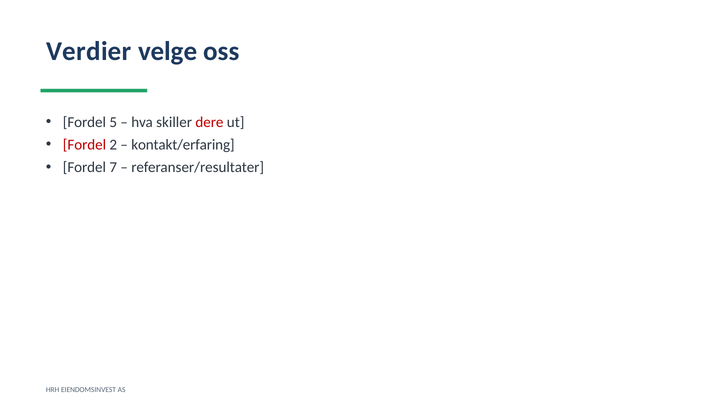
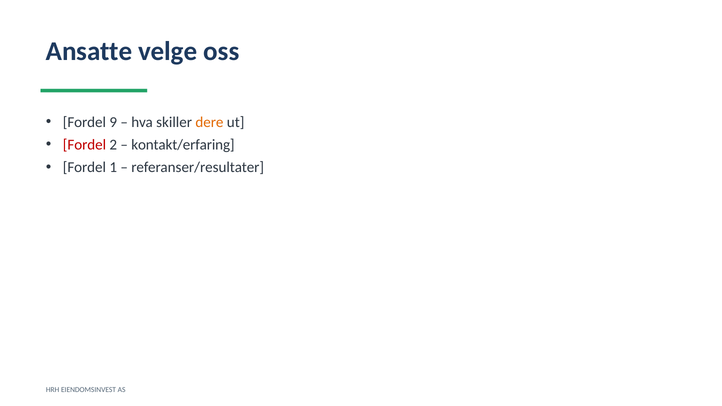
Verdier: Verdier -> Ansatte (89, 52)
5: 5 -> 9 (113, 122)
dere colour: red -> orange (209, 122)
7: 7 -> 1 (113, 167)
